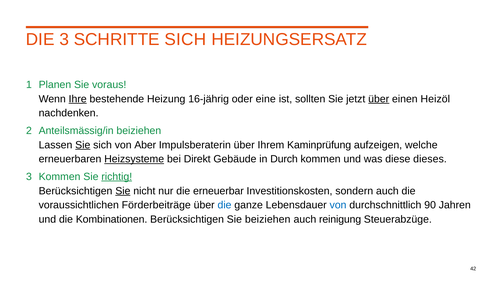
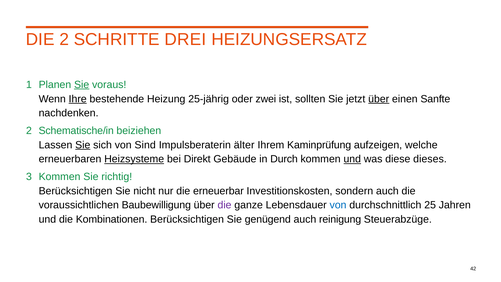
DIE 3: 3 -> 2 (64, 40)
SCHRITTE SICH: SICH -> DREI (185, 40)
Sie underline: none -> present (82, 85)
16-jährig: 16-jährig -> 25-jährig (209, 99)
eine: eine -> zwei (266, 99)
Heizöl: Heizöl -> Sanfte (435, 99)
Anteilsmässig/in: Anteilsmässig/in -> Schematische/in (76, 131)
Aber: Aber -> Sind (145, 145)
Impulsberaterin über: über -> älter (244, 145)
und underline: none -> present (352, 159)
richtig underline: present -> none (117, 176)
Sie underline: present -> none (123, 191)
Förderbeiträge: Förderbeiträge -> Baubewilligung (156, 205)
die colour: blue -> purple (225, 205)
90: 90 -> 25 (430, 205)
Sie beiziehen: beiziehen -> genügend (268, 219)
